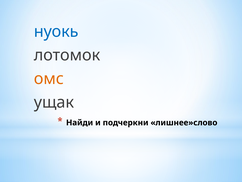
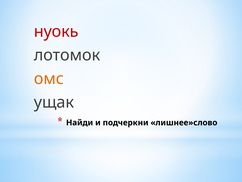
нуокь colour: blue -> red (56, 31)
